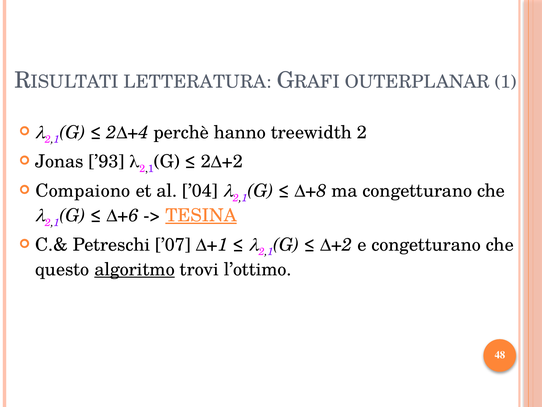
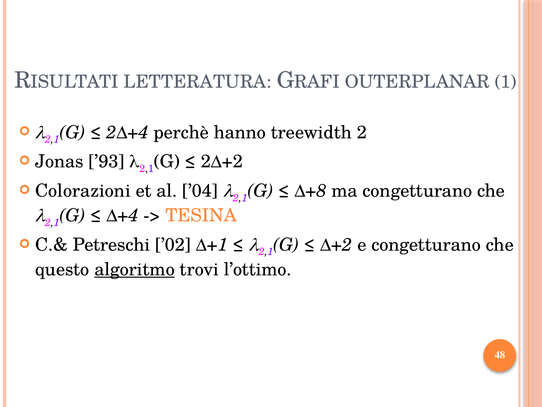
Compaiono: Compaiono -> Colorazioni (83, 191)
Δ+6: Δ+6 -> Δ+4 (122, 215)
TESINA underline: present -> none (201, 215)
’07: ’07 -> ’02 (173, 244)
